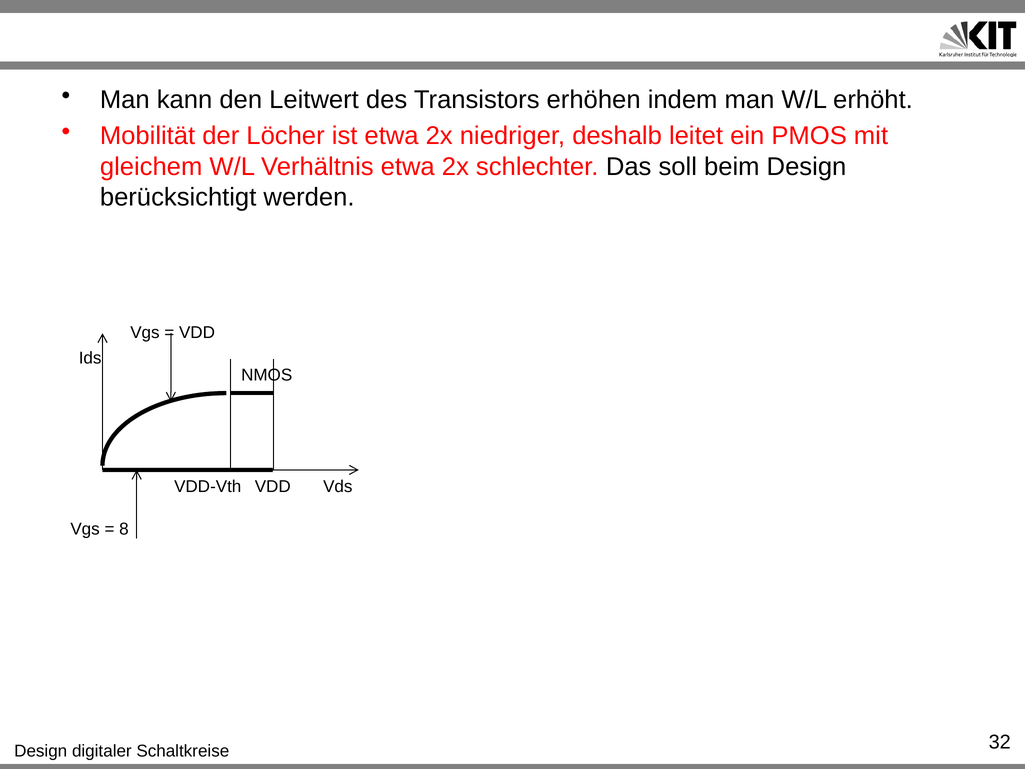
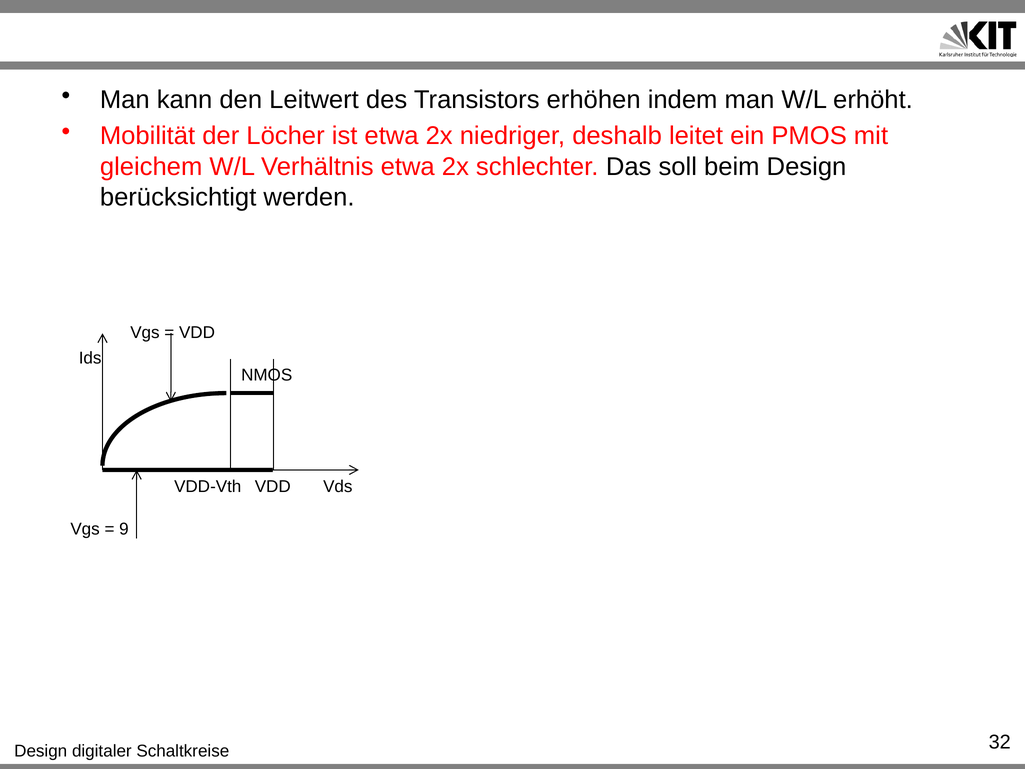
8: 8 -> 9 (124, 529)
